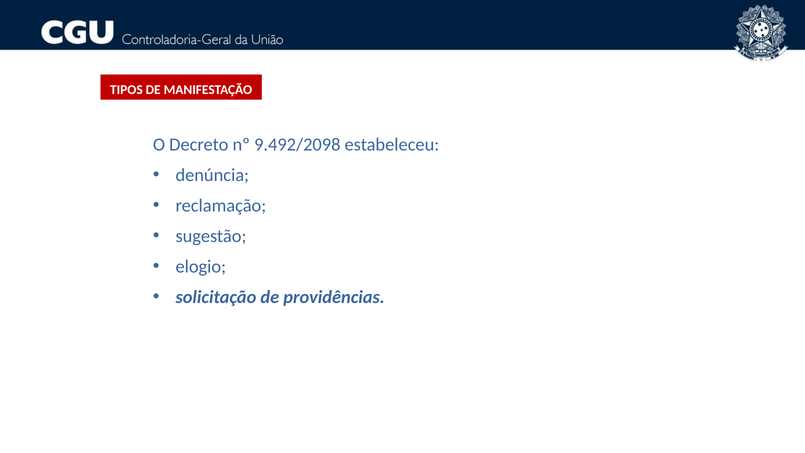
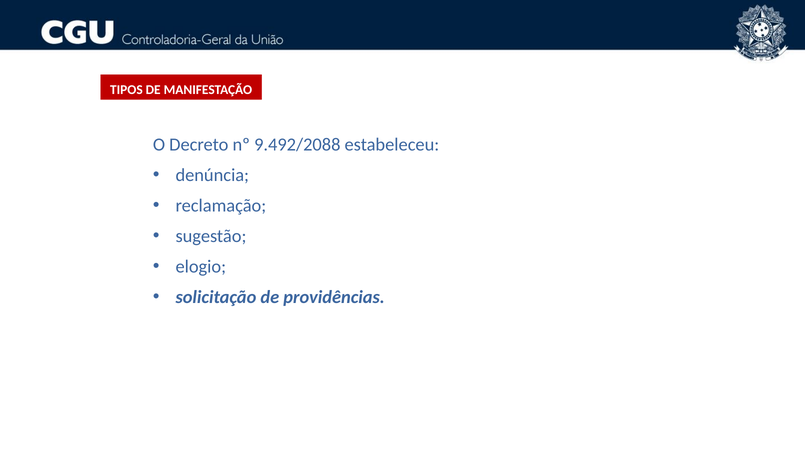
9.492/2098: 9.492/2098 -> 9.492/2088 (297, 144)
